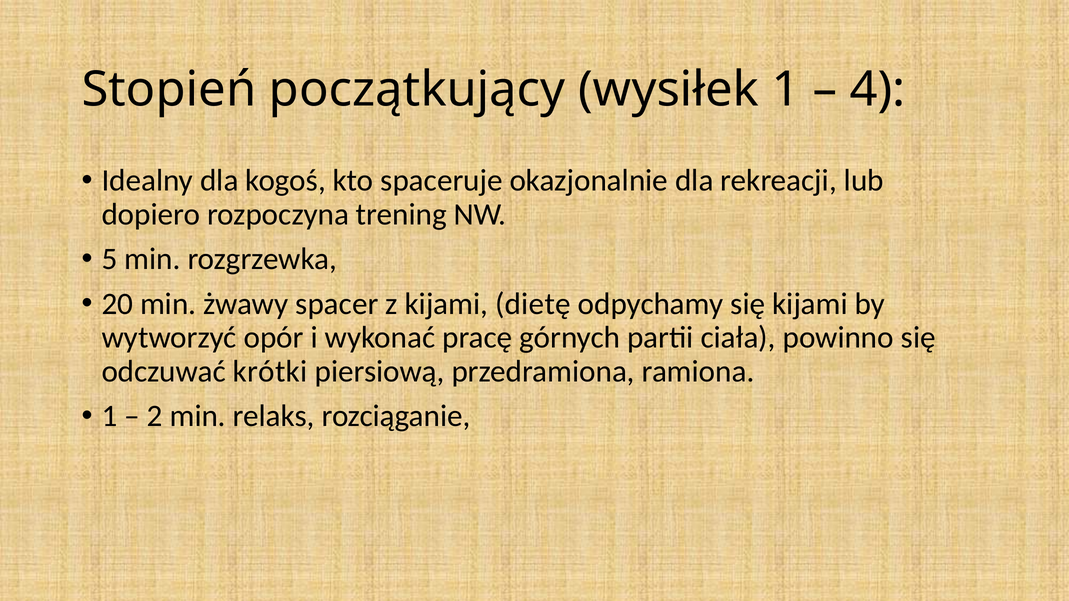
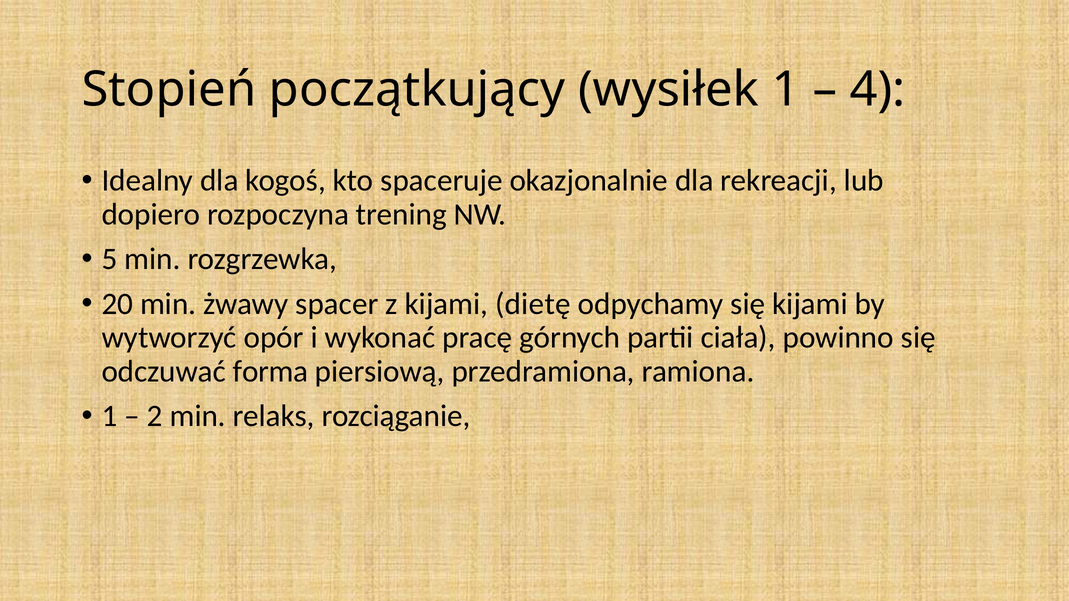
krótki: krótki -> forma (270, 371)
